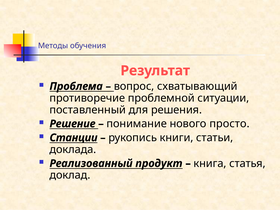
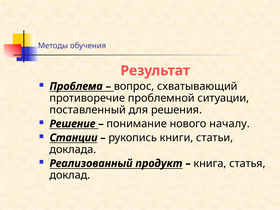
просто: просто -> началу (230, 124)
